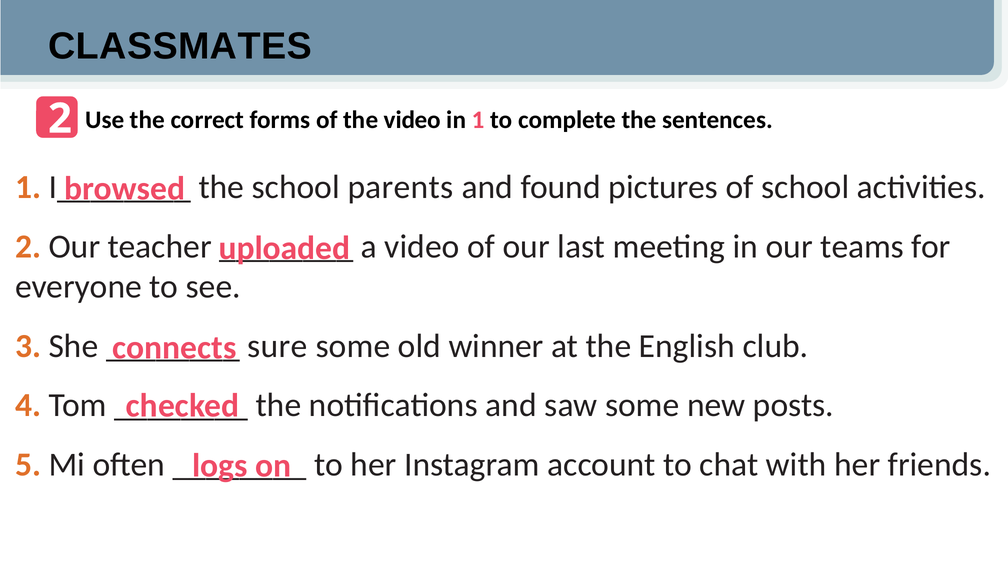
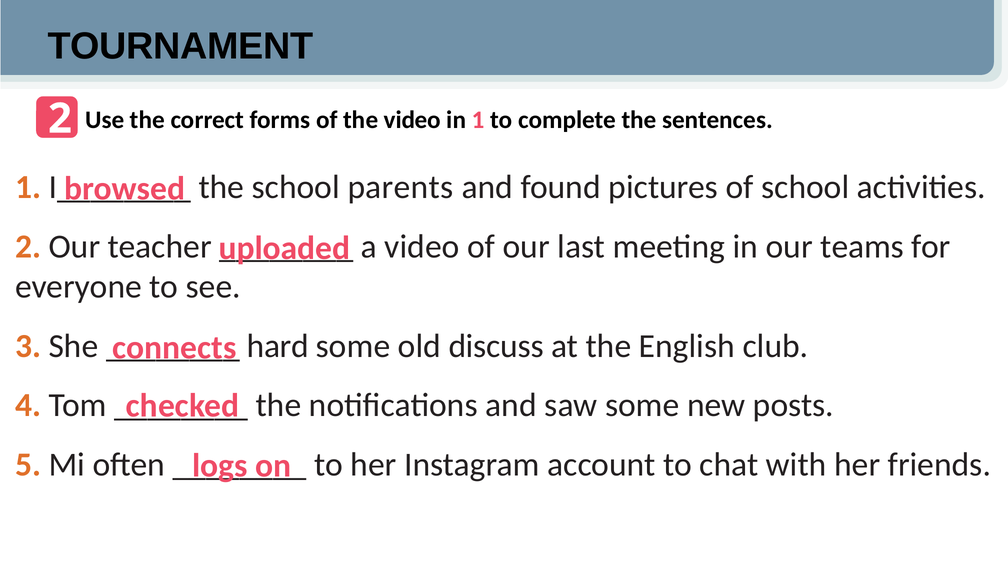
CLASSMATES: CLASSMATES -> TOURNAMENT (180, 46)
sure: sure -> hard (278, 346)
winner: winner -> discuss (496, 346)
